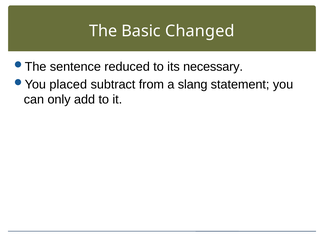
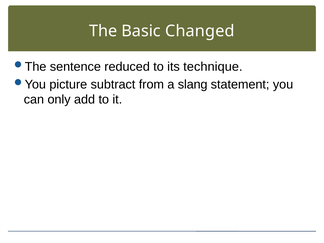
necessary: necessary -> technique (213, 67)
placed: placed -> picture (68, 84)
